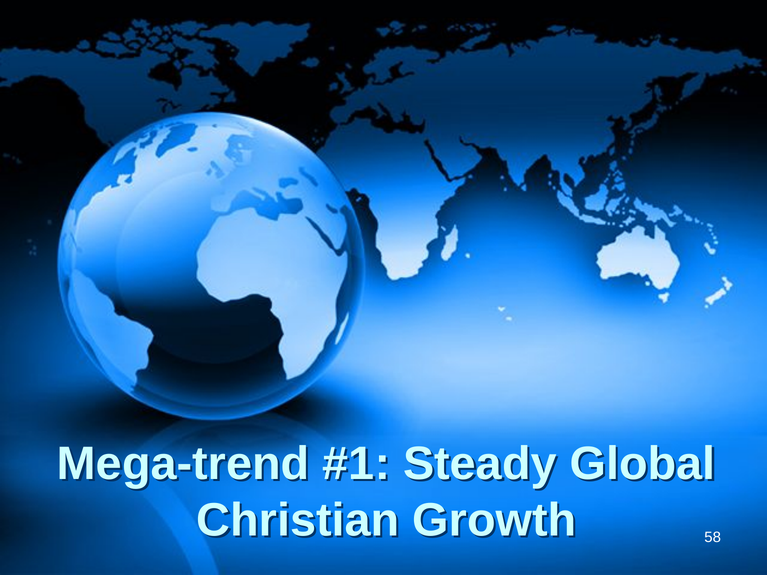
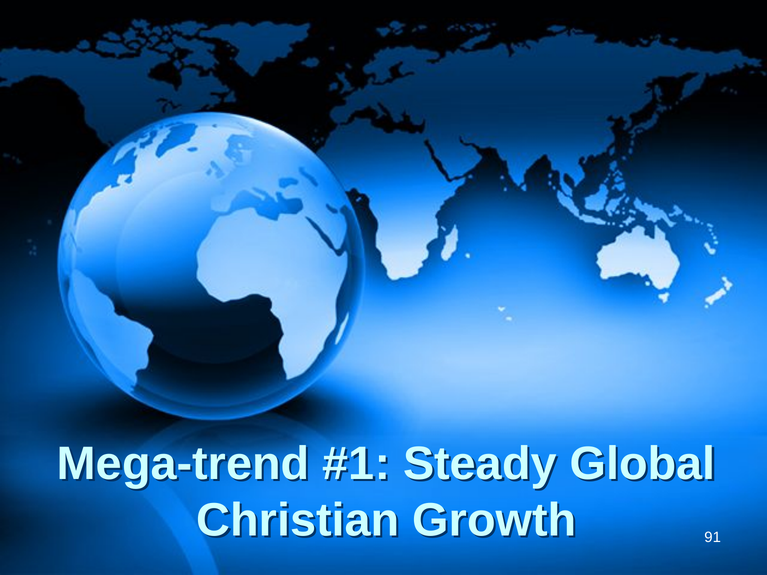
58: 58 -> 91 (713, 538)
